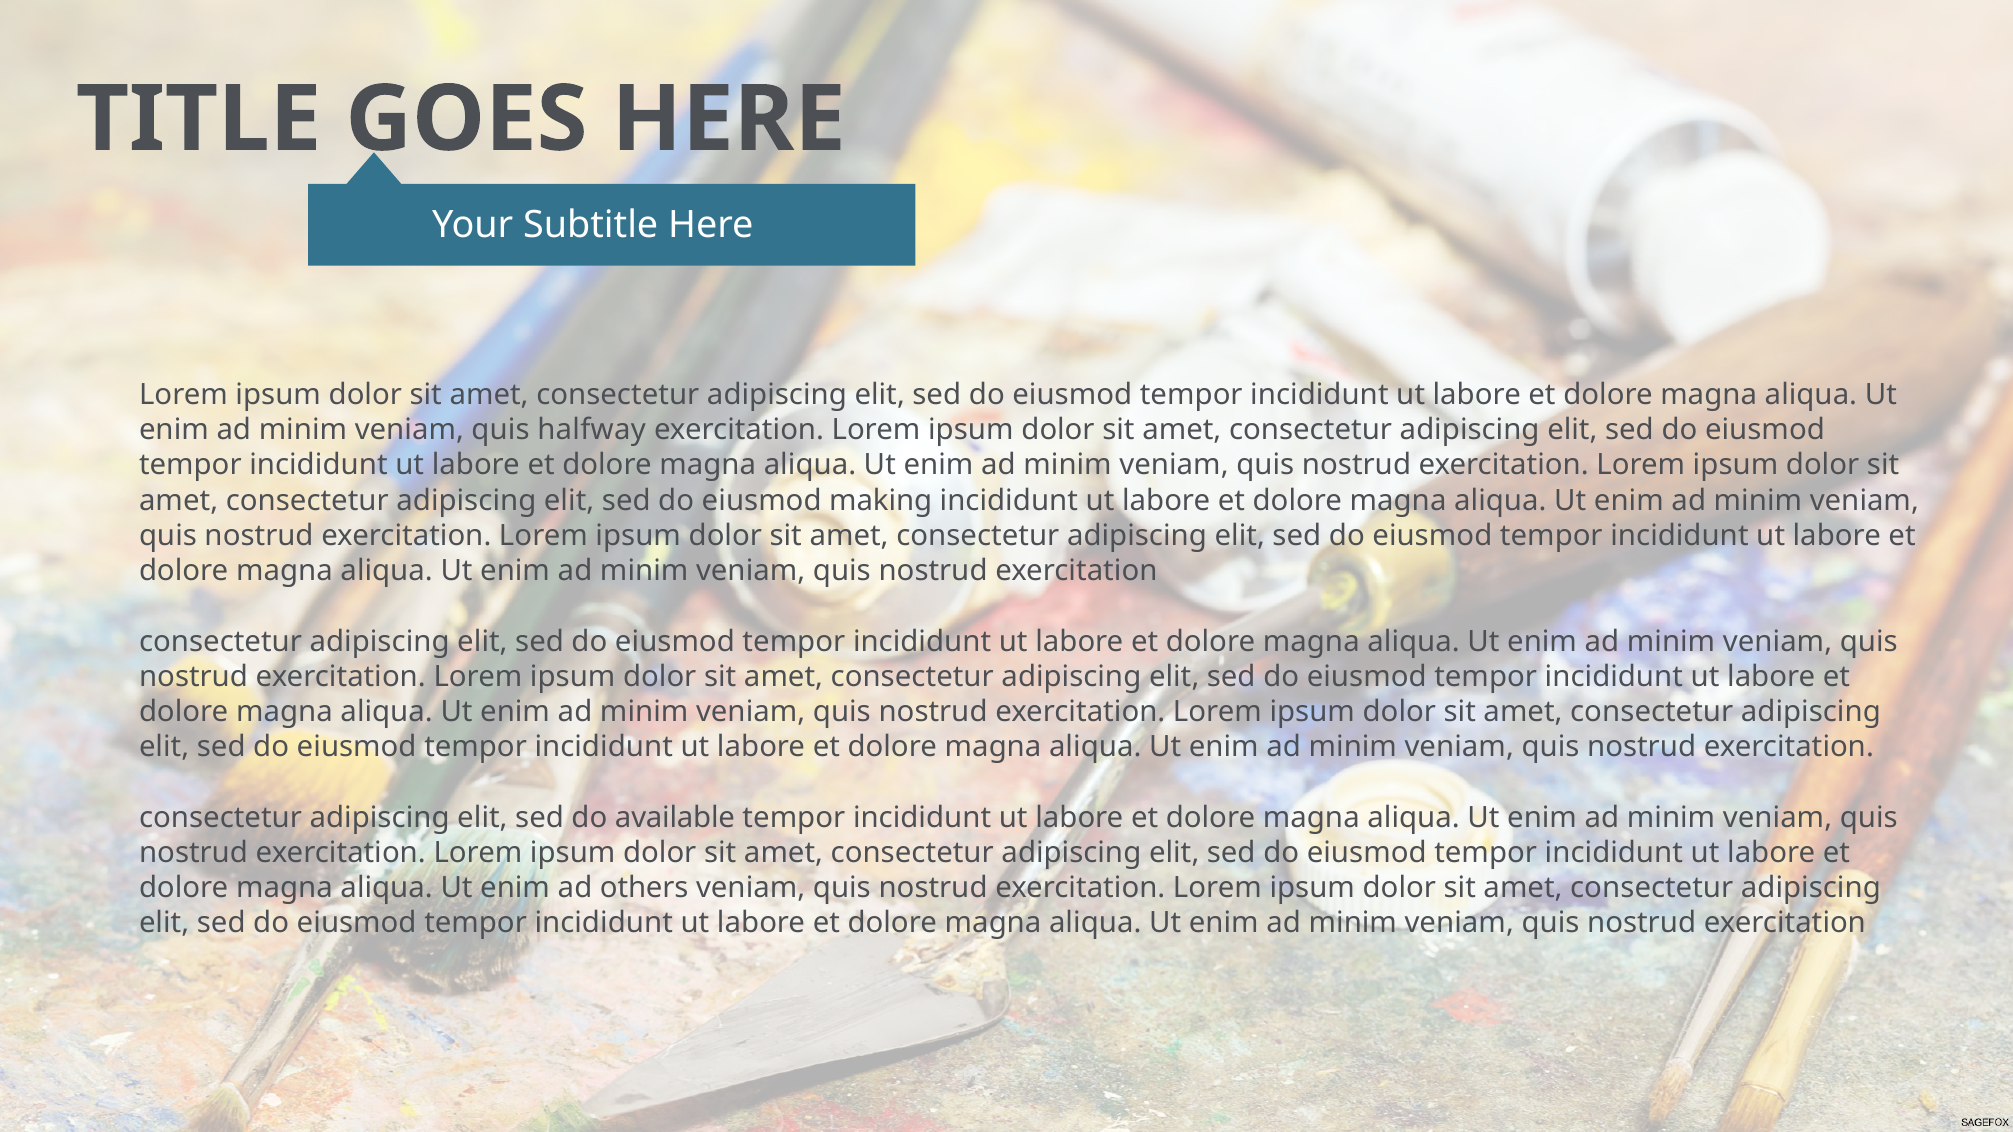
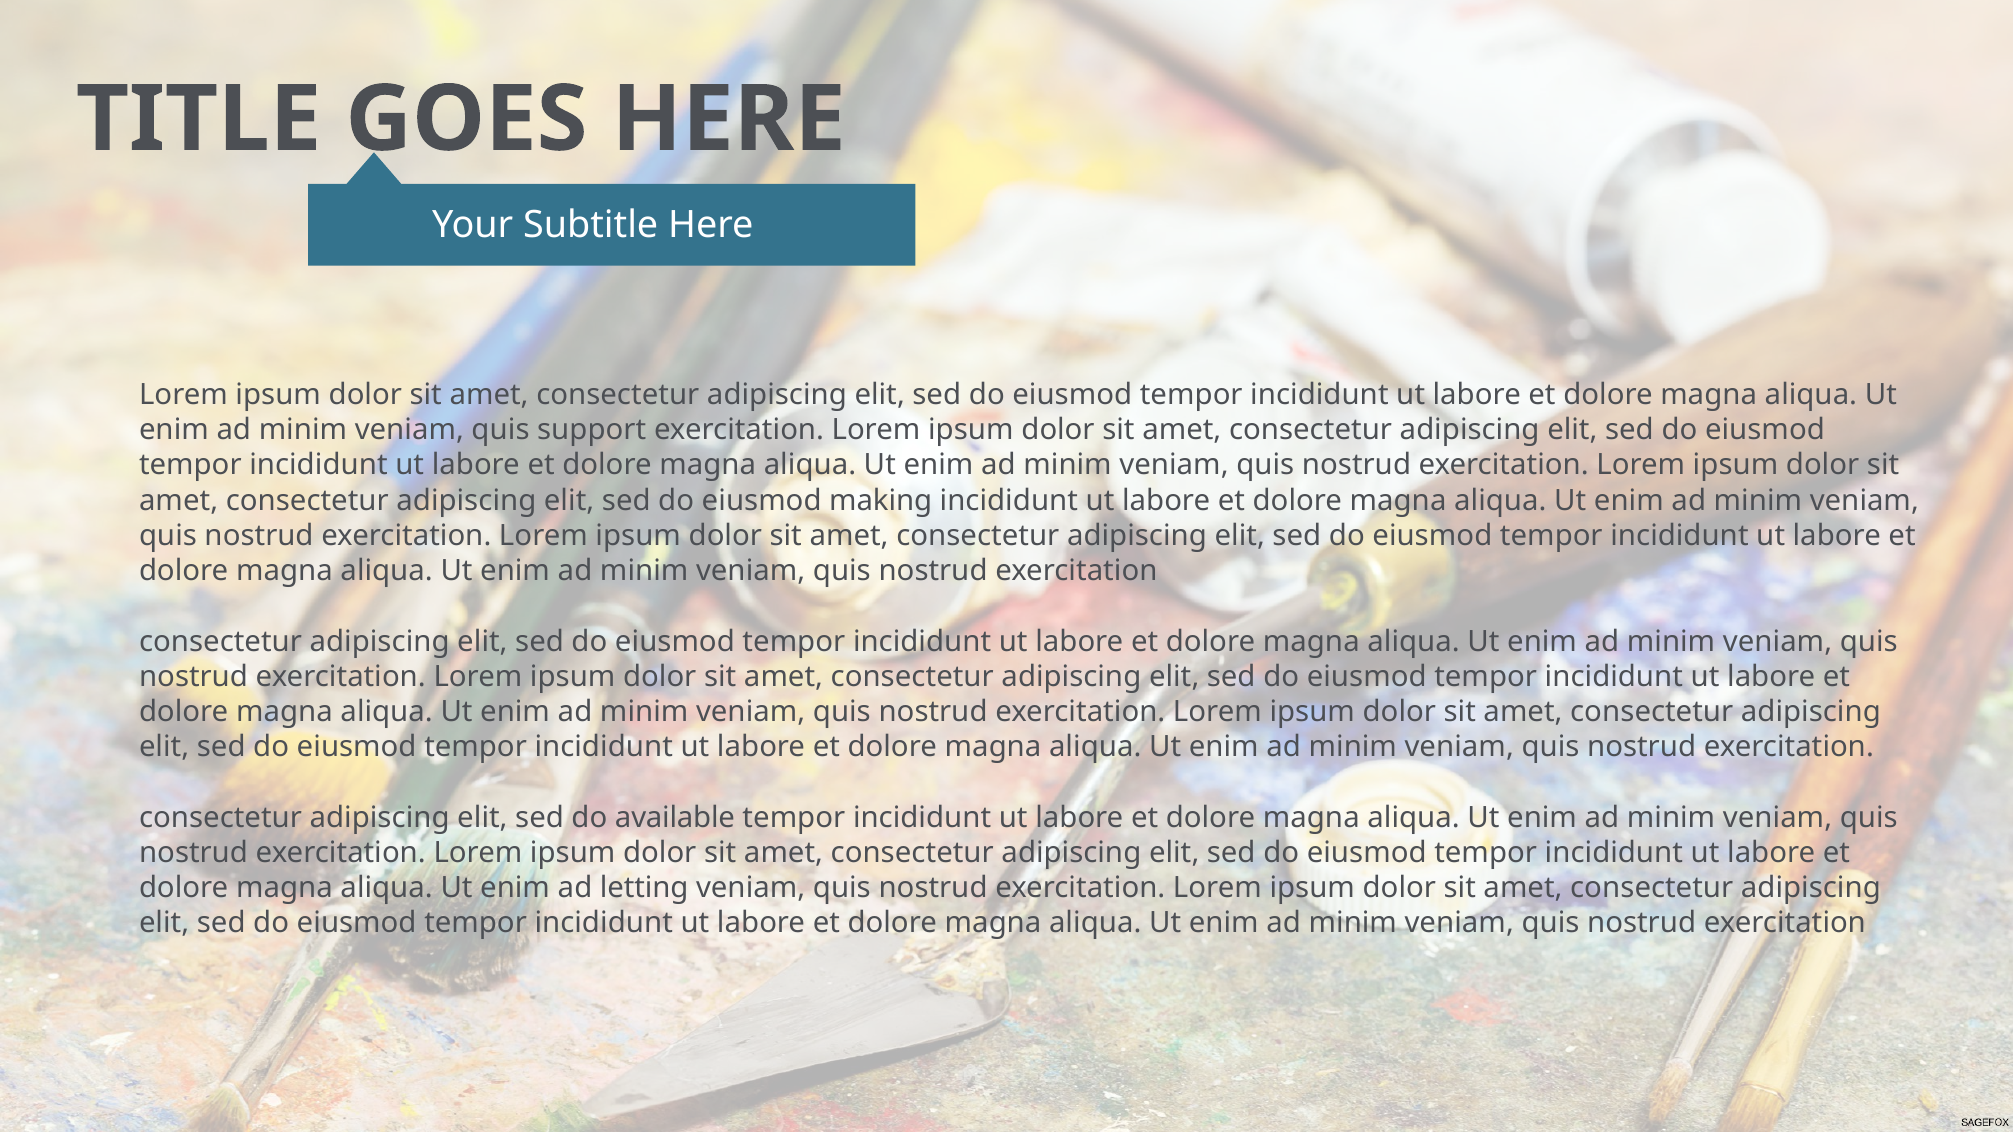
halfway: halfway -> support (592, 430)
others: others -> letting (644, 888)
